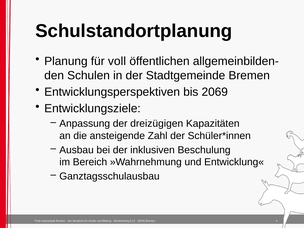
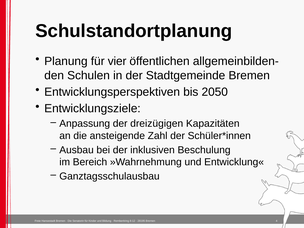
voll: voll -> vier (117, 61)
2069: 2069 -> 2050 (215, 92)
